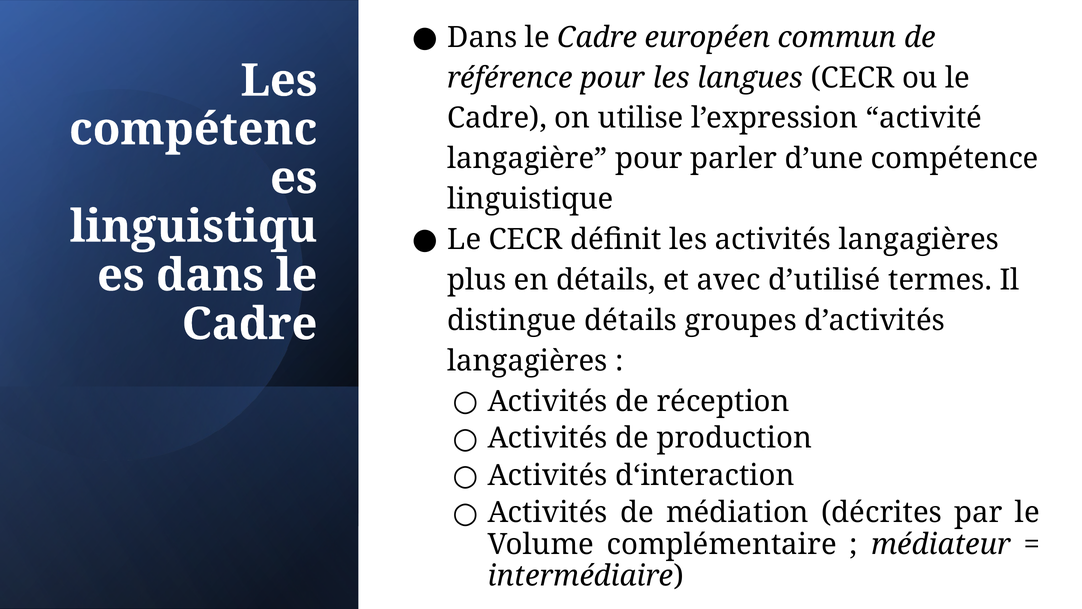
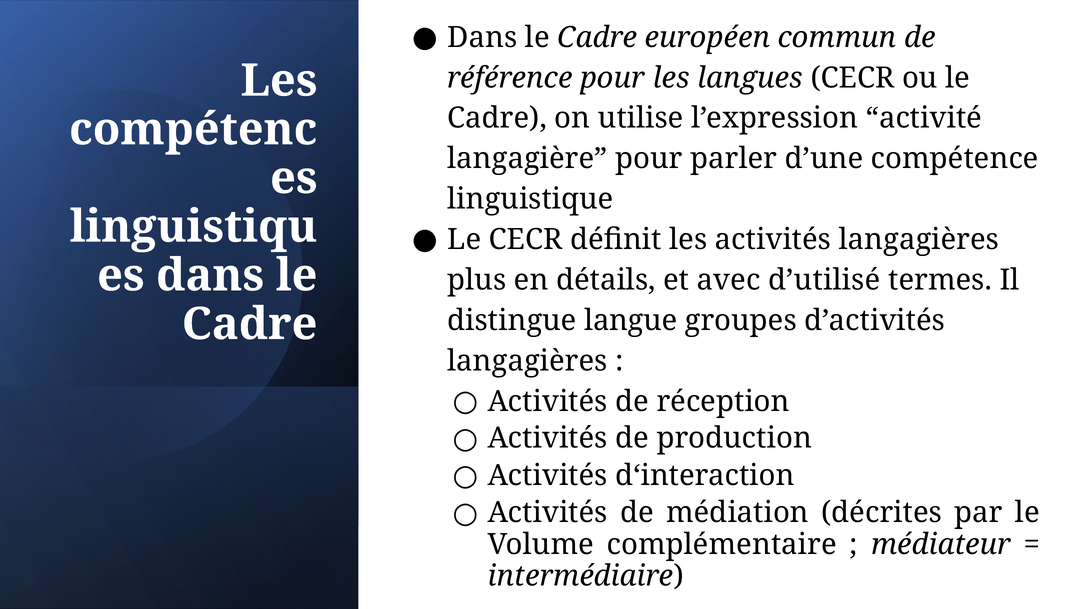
distingue détails: détails -> langue (631, 320)
